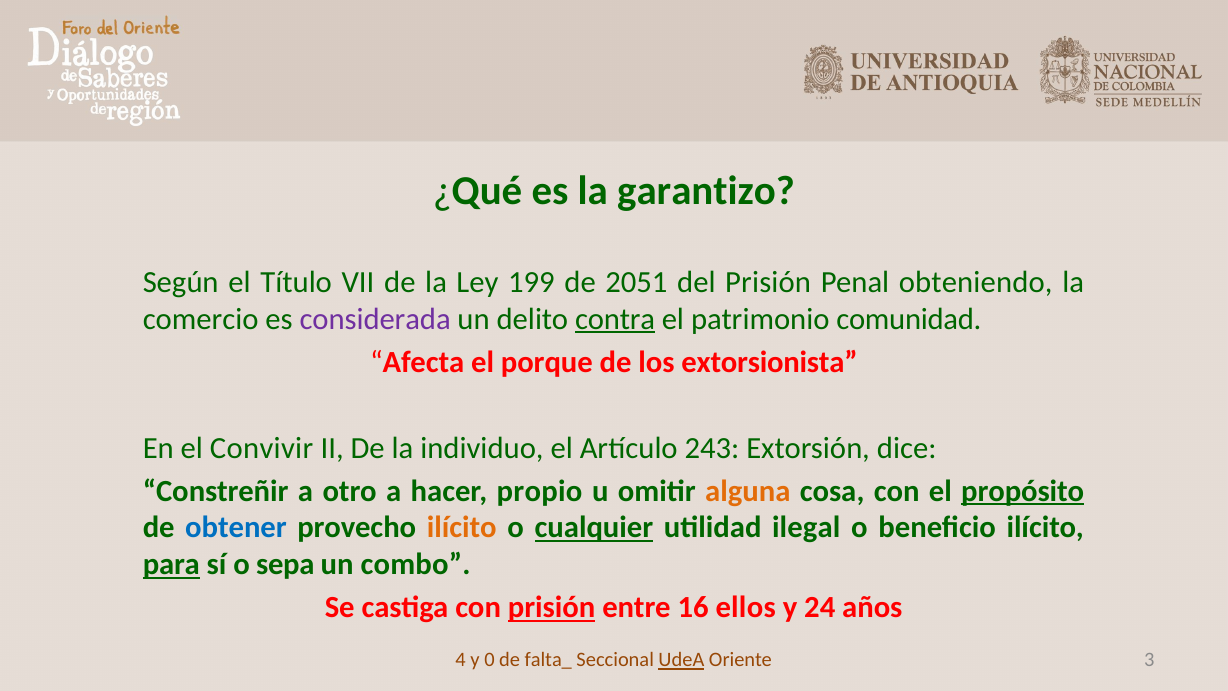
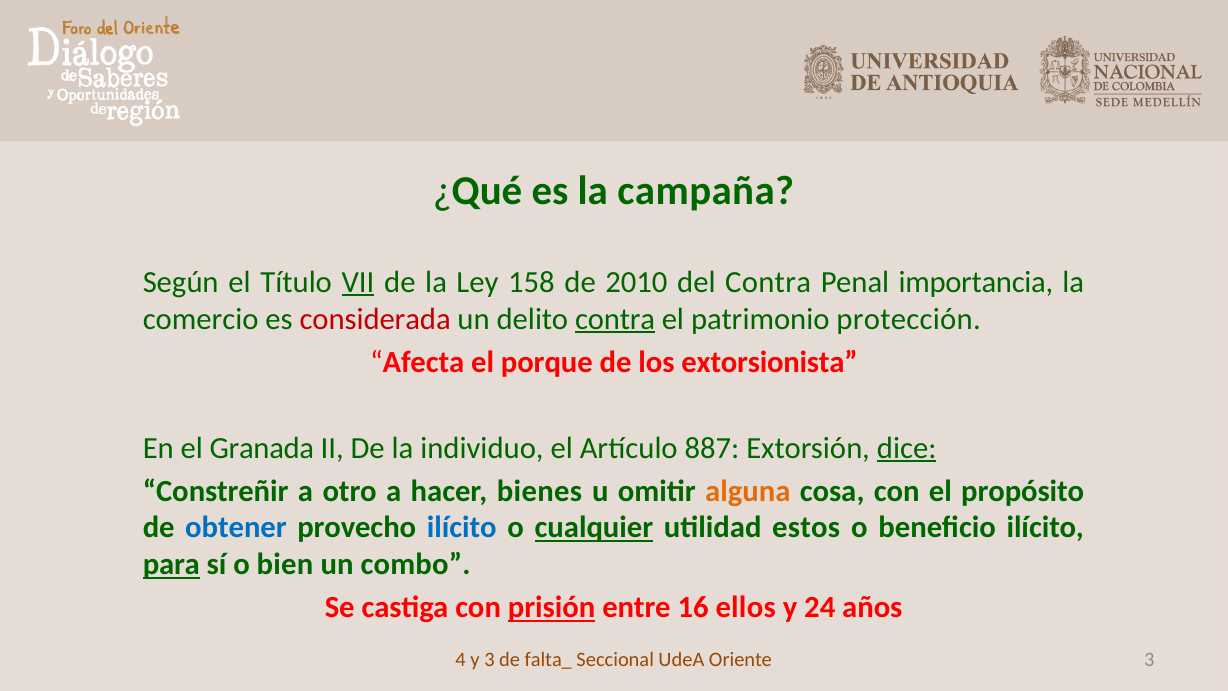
garantizo: garantizo -> campaña (706, 191)
VII underline: none -> present (358, 282)
199: 199 -> 158 (531, 282)
2051: 2051 -> 2010 (636, 282)
del Prisión: Prisión -> Contra (768, 282)
obteniendo: obteniendo -> importancia (976, 282)
considerada colour: purple -> red (375, 319)
comunidad: comunidad -> protección (909, 319)
Convivir: Convivir -> Granada (262, 448)
243: 243 -> 887 (712, 448)
dice underline: none -> present (907, 448)
propio: propio -> bienes (539, 491)
propósito underline: present -> none (1023, 491)
ilícito colour: orange -> blue (462, 528)
ilegal: ilegal -> estos (806, 528)
sepa: sepa -> bien (285, 565)
y 0: 0 -> 3 (489, 660)
UdeA underline: present -> none (681, 660)
